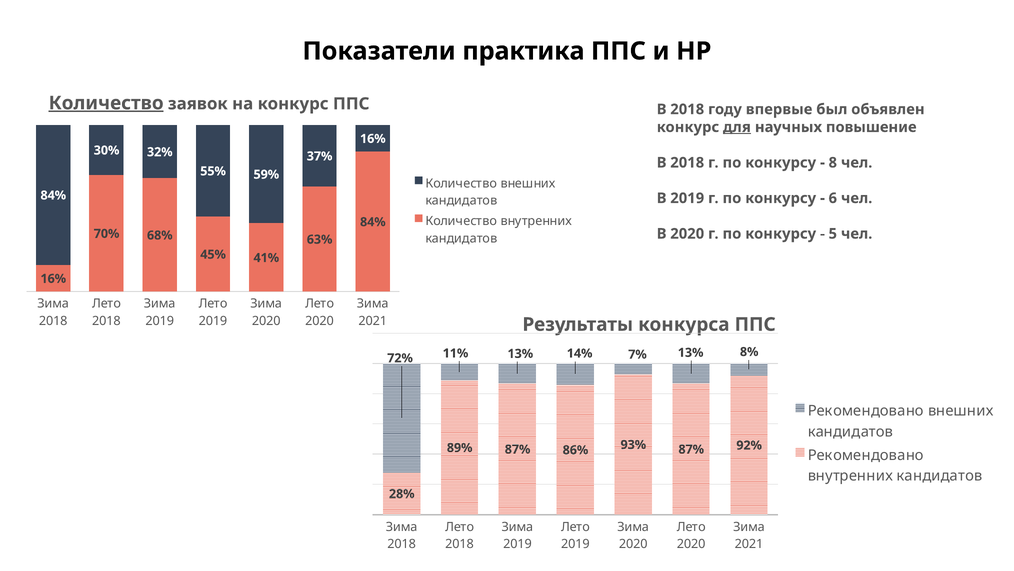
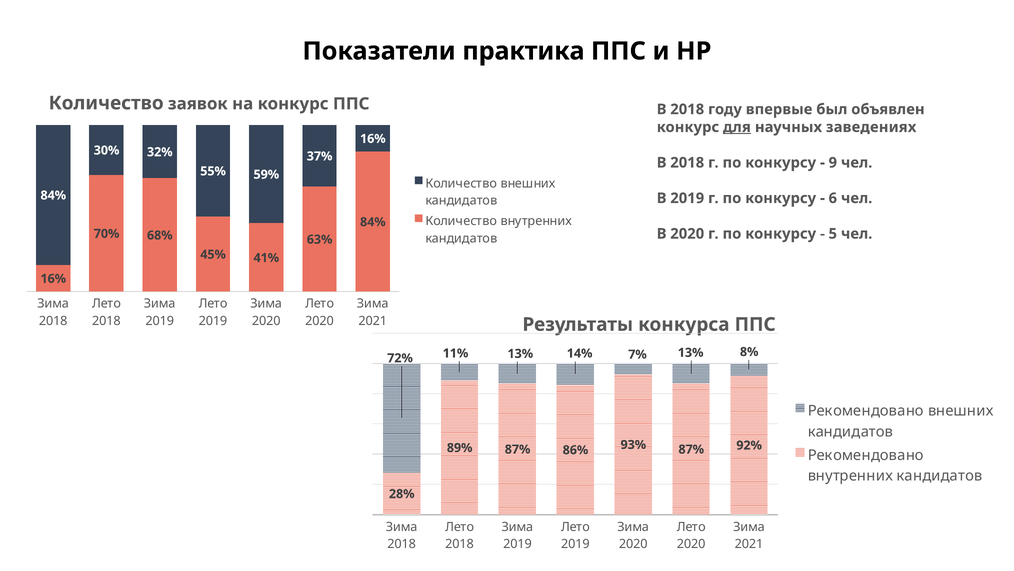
Количество underline: present -> none (106, 103)
повышение: повышение -> заведениях (871, 127)
8: 8 -> 9 (833, 162)
